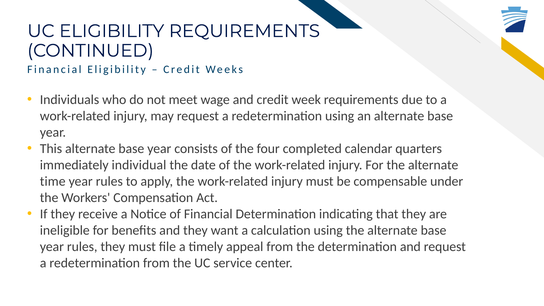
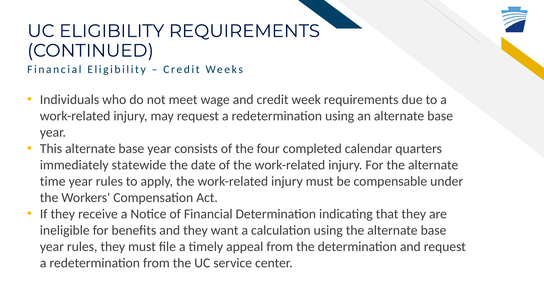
individual: individual -> statewide (139, 165)
